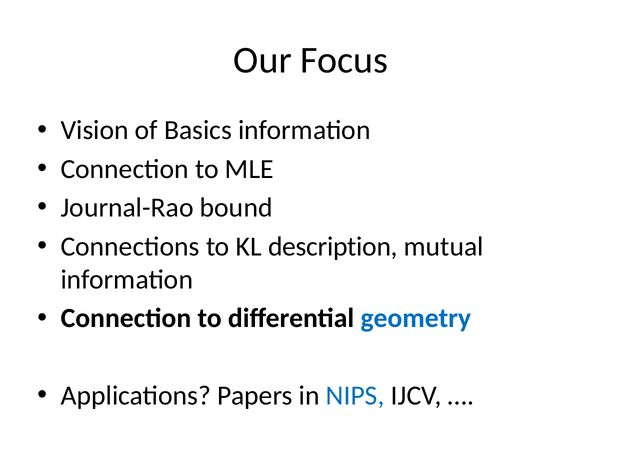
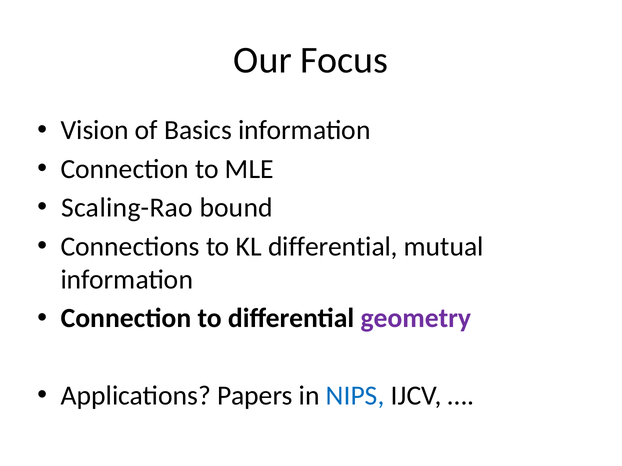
Journal-Rao: Journal-Rao -> Scaling-Rao (127, 208)
KL description: description -> differential (333, 247)
geometry colour: blue -> purple (416, 319)
